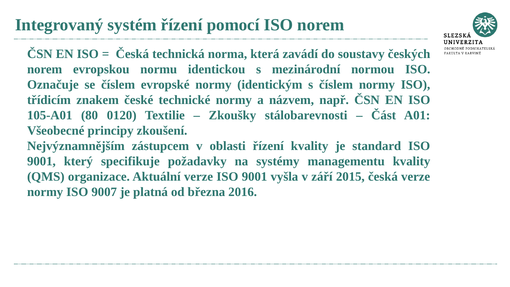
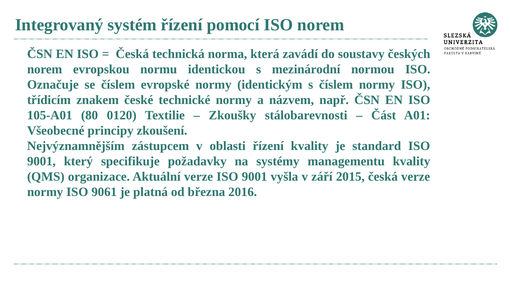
9007: 9007 -> 9061 (104, 192)
